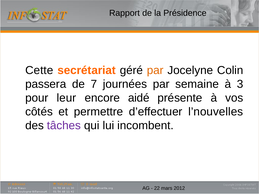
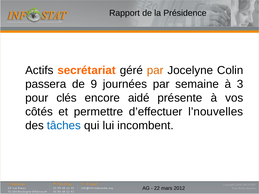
Cette: Cette -> Actifs (39, 70)
7: 7 -> 9 (94, 84)
leur: leur -> clés (67, 98)
tâches colour: purple -> blue (64, 126)
